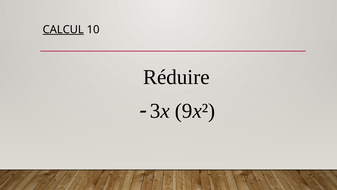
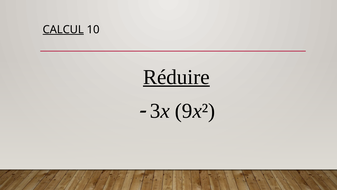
Réduire underline: none -> present (176, 77)
